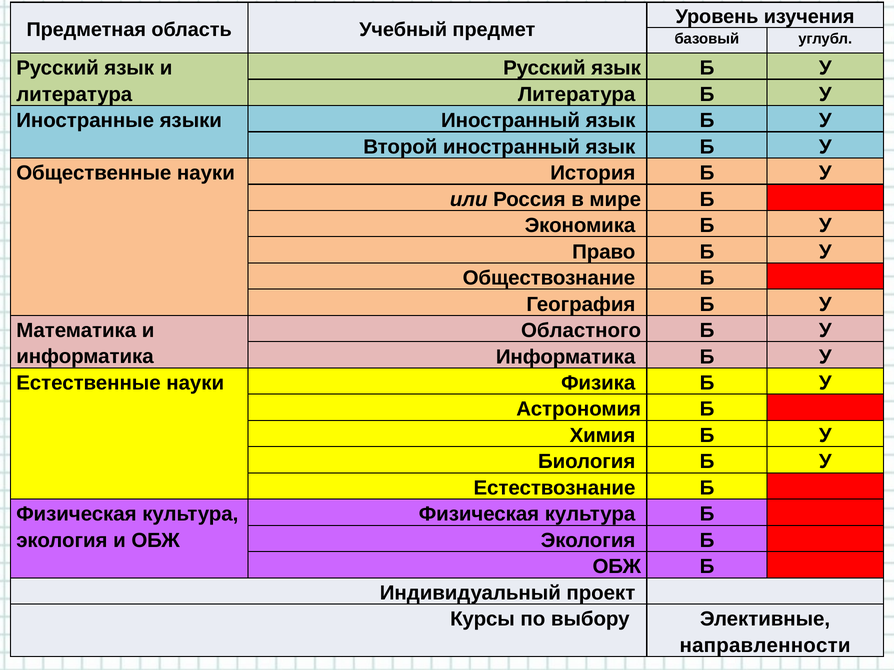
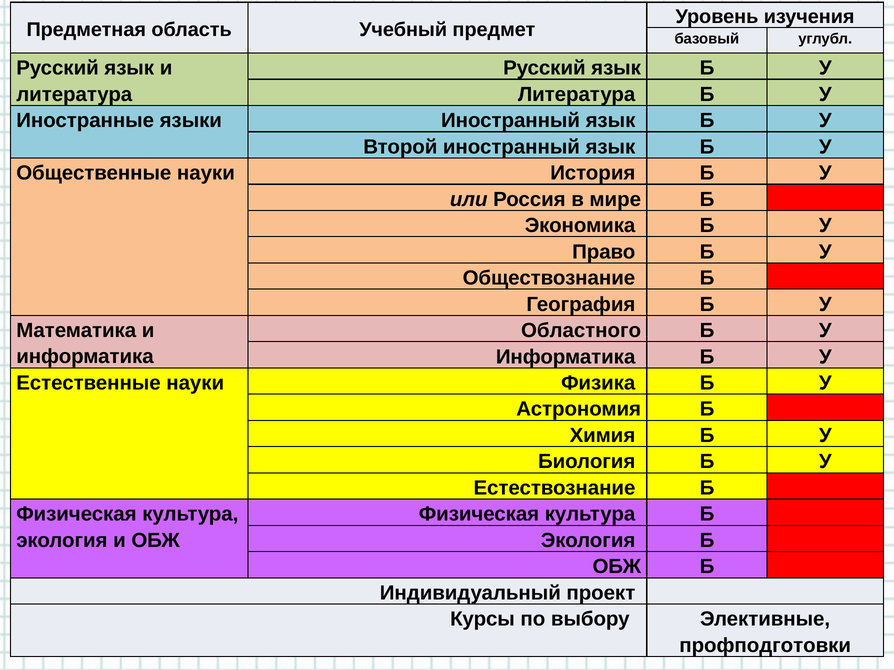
направленности: направленности -> профподготовки (765, 646)
